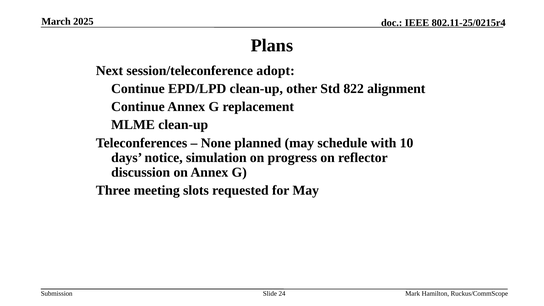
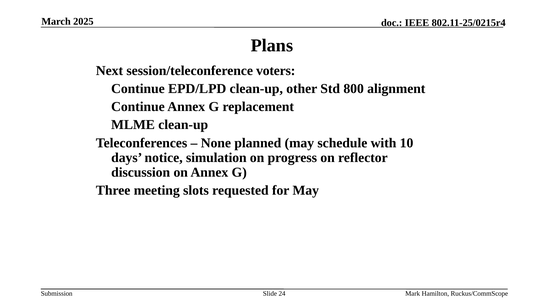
adopt: adopt -> voters (276, 71)
822: 822 -> 800 (354, 89)
